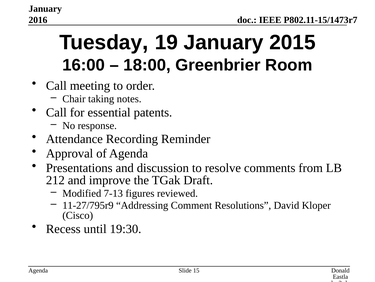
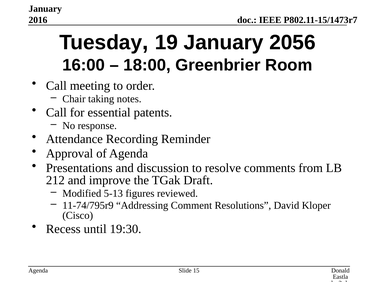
2015: 2015 -> 2056 (292, 42)
7-13: 7-13 -> 5-13 (113, 193)
11-27/795r9: 11-27/795r9 -> 11-74/795r9 (88, 205)
